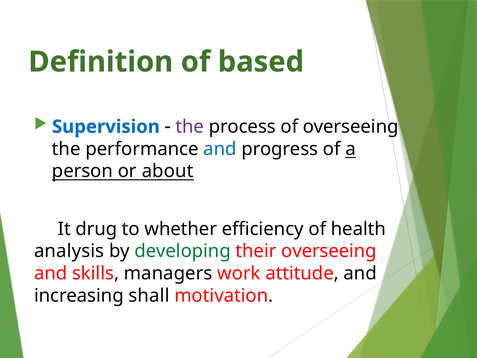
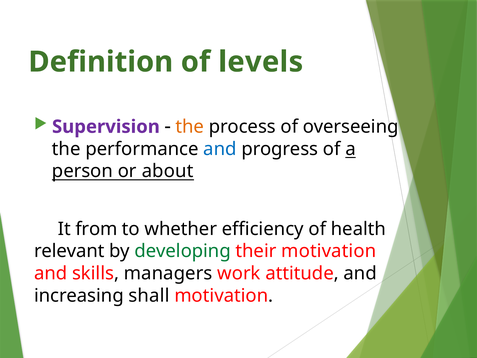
based: based -> levels (261, 62)
Supervision colour: blue -> purple (106, 127)
the colour: purple -> orange (190, 127)
drug: drug -> from (96, 229)
analysis: analysis -> relevant (69, 251)
their overseeing: overseeing -> motivation (329, 251)
